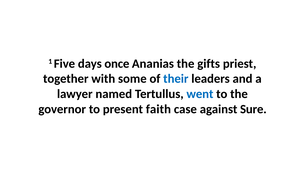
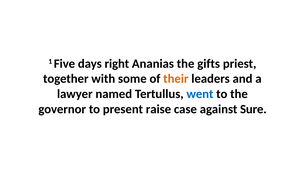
once: once -> right (117, 64)
their colour: blue -> orange (176, 79)
faith: faith -> raise (158, 110)
